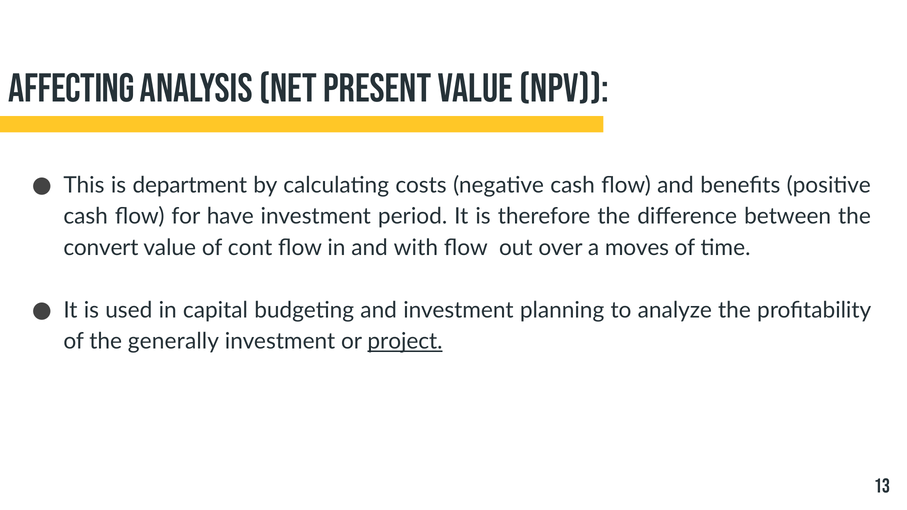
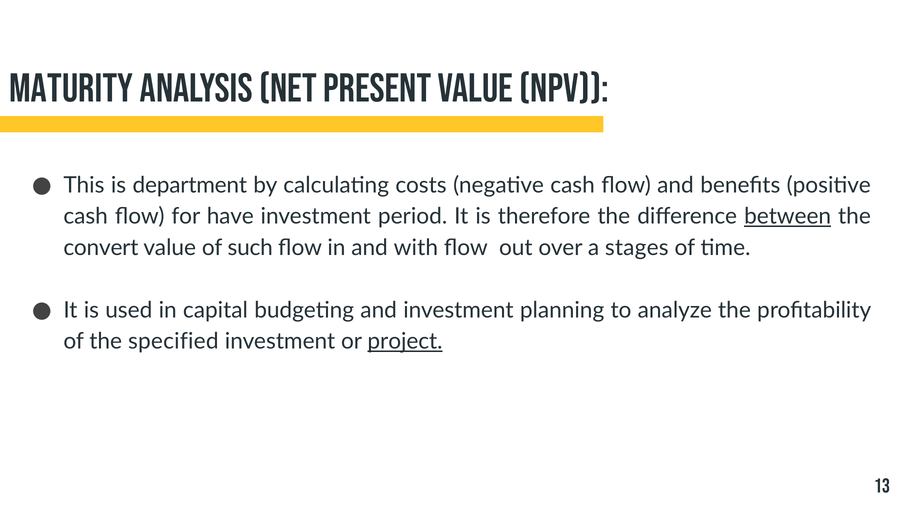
Affecting: Affecting -> Maturity (71, 88)
between underline: none -> present (788, 216)
cont: cont -> such (250, 248)
moves: moves -> stages (637, 248)
generally: generally -> specified (173, 342)
